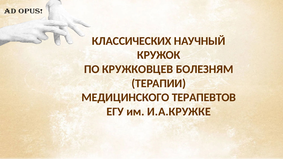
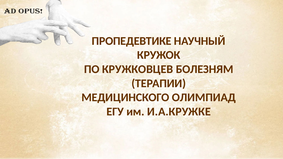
КЛАССИЧЕСКИХ: КЛАССИЧЕСКИХ -> ПРОПЕДЕВТИКЕ (132, 41)
ТЕРАПЕВТОВ: ТЕРАПЕВТОВ -> ОЛИМПИАД (204, 98)
